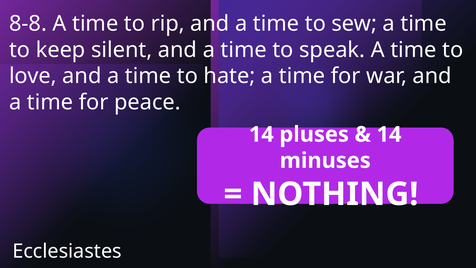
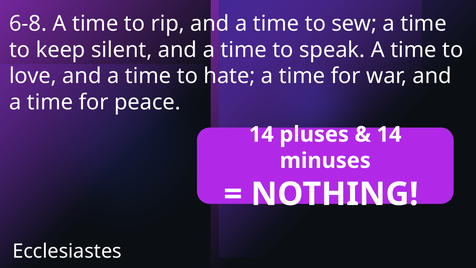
8-8: 8-8 -> 6-8 (28, 24)
